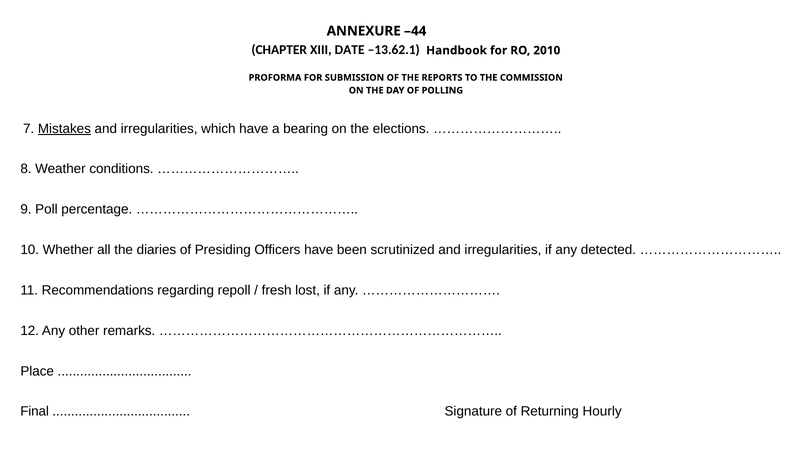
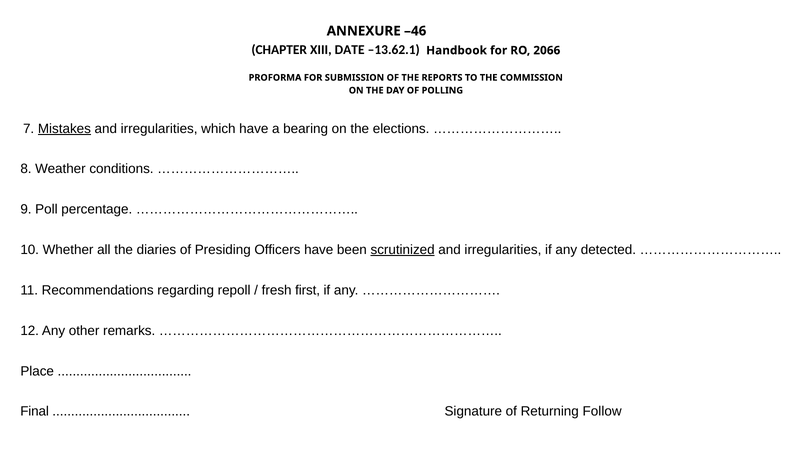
–44: –44 -> –46 (415, 31)
2010: 2010 -> 2066 (547, 50)
scrutinized underline: none -> present (403, 250)
lost: lost -> first (308, 290)
Hourly: Hourly -> Follow (602, 411)
